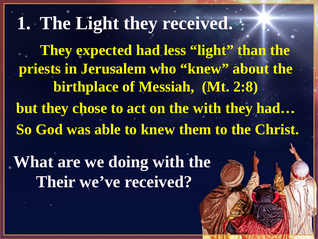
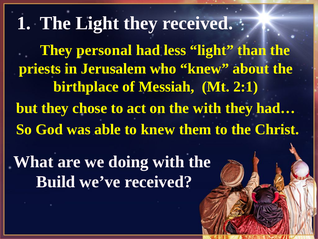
expected: expected -> personal (104, 50)
2:8: 2:8 -> 2:1 (246, 87)
Their: Their -> Build (56, 182)
